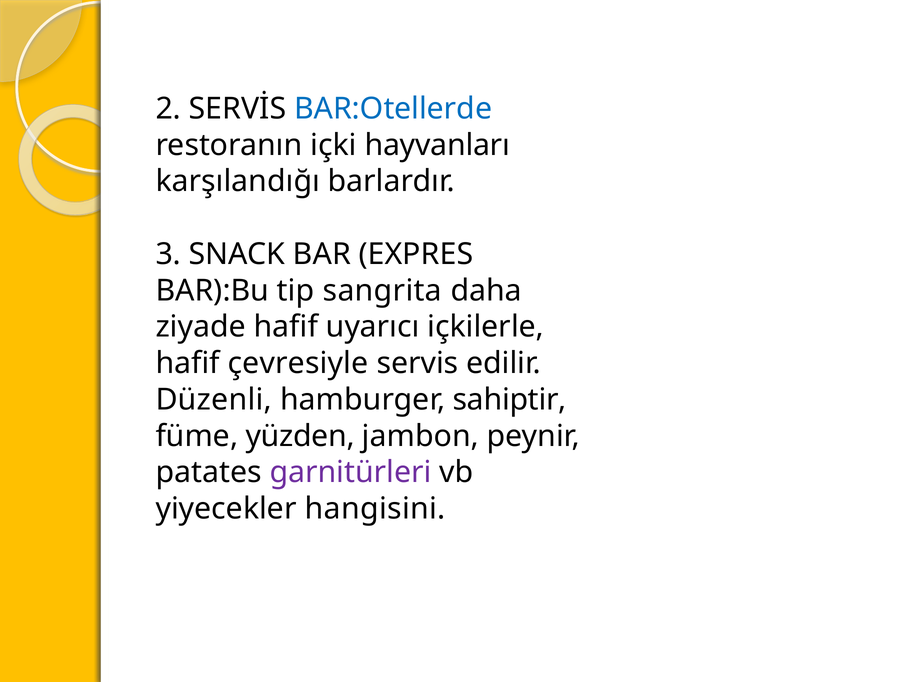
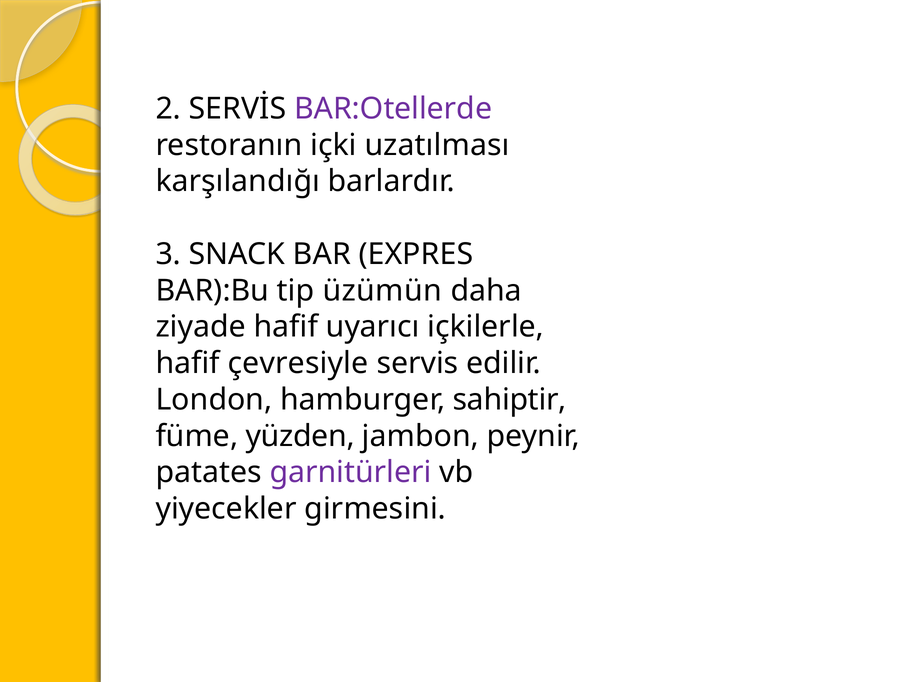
BAR:Otellerde colour: blue -> purple (393, 109)
hayvanları: hayvanları -> uzatılması (437, 145)
sangrita: sangrita -> üzümün (382, 290)
Düzenli: Düzenli -> London (214, 400)
hangisini: hangisini -> girmesini (375, 509)
